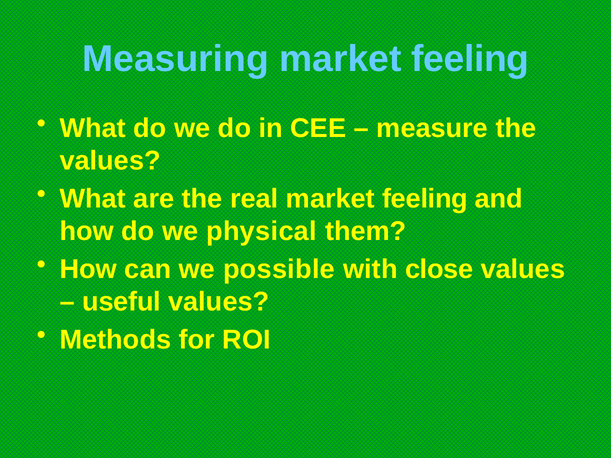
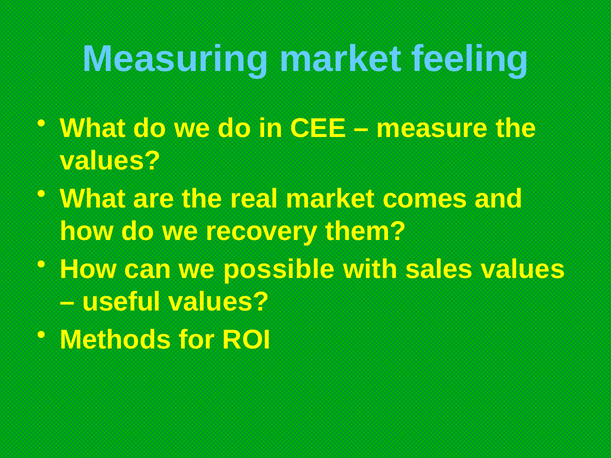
real market feeling: feeling -> comes (425, 199)
physical: physical -> recovery (262, 231)
close: close -> sales (439, 269)
